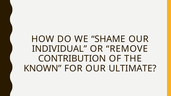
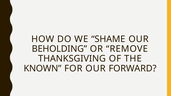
INDIVIDUAL: INDIVIDUAL -> BEHOLDING (59, 49)
CONTRIBUTION: CONTRIBUTION -> THANKSGIVING (72, 59)
ULTIMATE: ULTIMATE -> FORWARD (133, 69)
